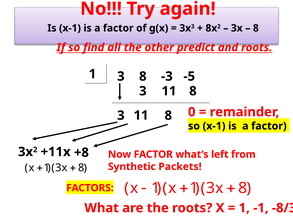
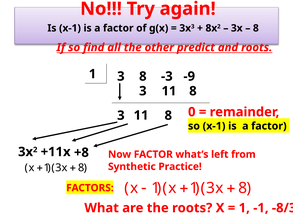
-5: -5 -> -9 (189, 76)
Packets: Packets -> Practice (180, 166)
